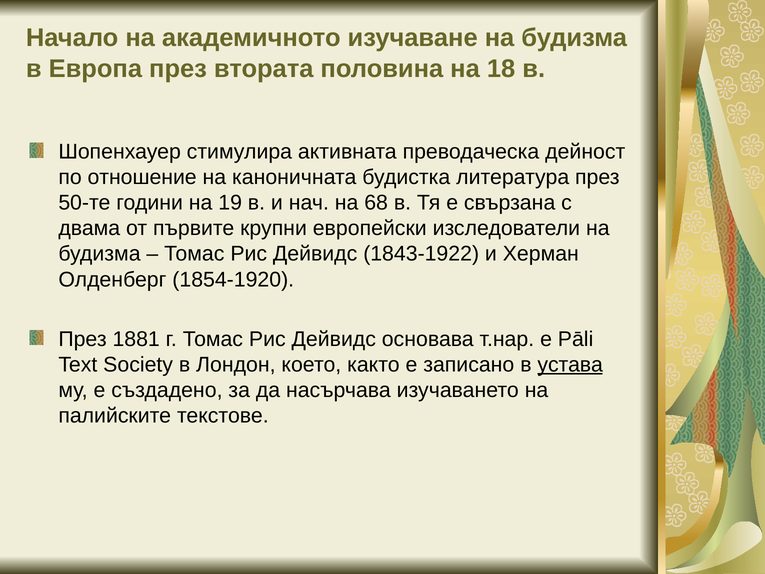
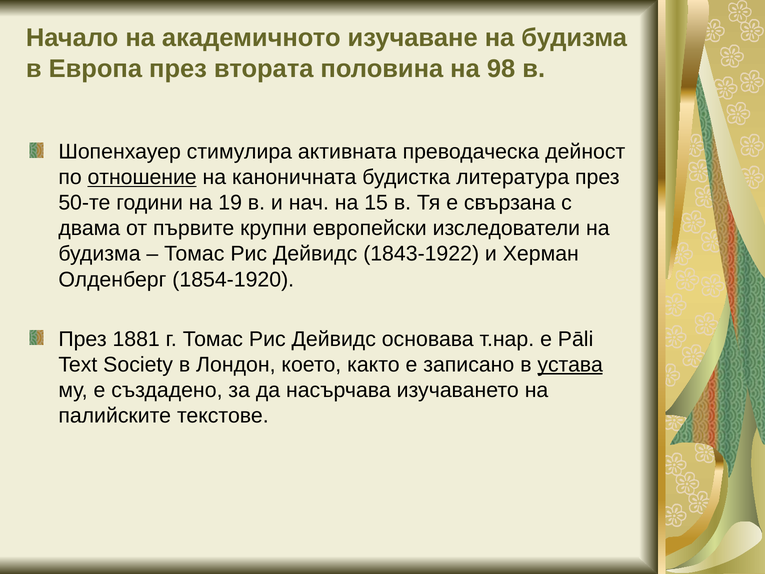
18: 18 -> 98 (501, 69)
отношение underline: none -> present (142, 177)
68: 68 -> 15 (376, 203)
